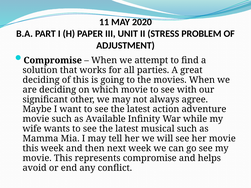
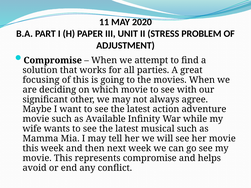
deciding: deciding -> focusing (41, 80)
